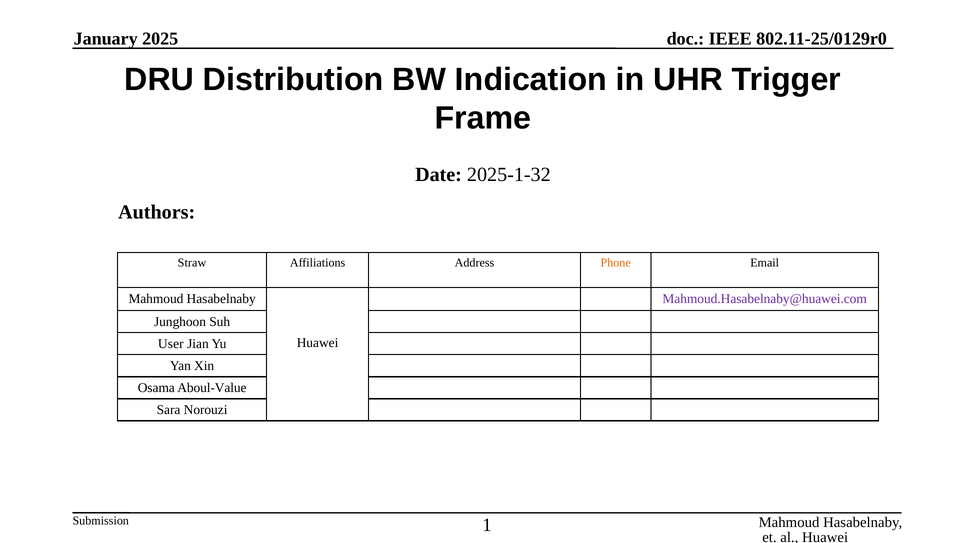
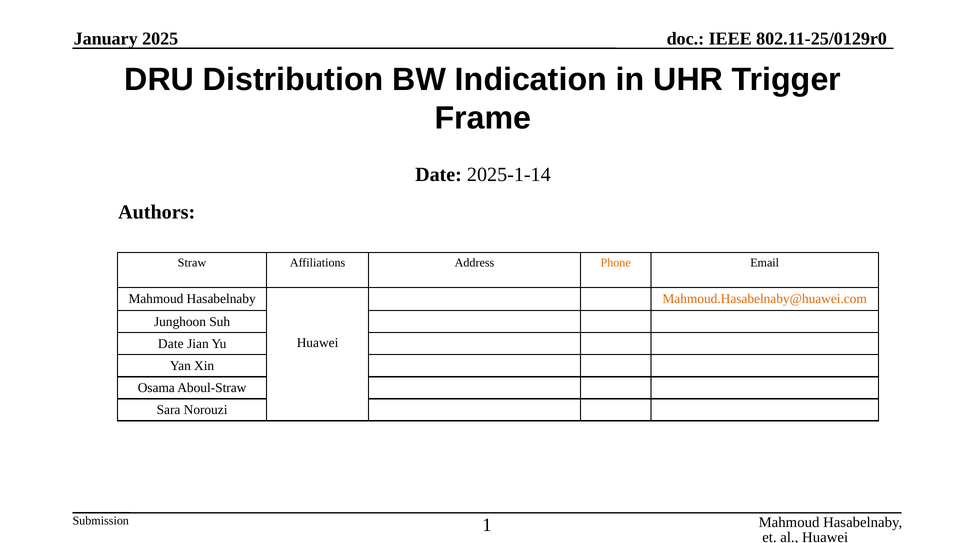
2025-1-32: 2025-1-32 -> 2025-1-14 (509, 175)
Mahmoud.Hasabelnaby@huawei.com colour: purple -> orange (765, 299)
User: User -> Date (171, 344)
Aboul-Value: Aboul-Value -> Aboul-Straw (212, 388)
